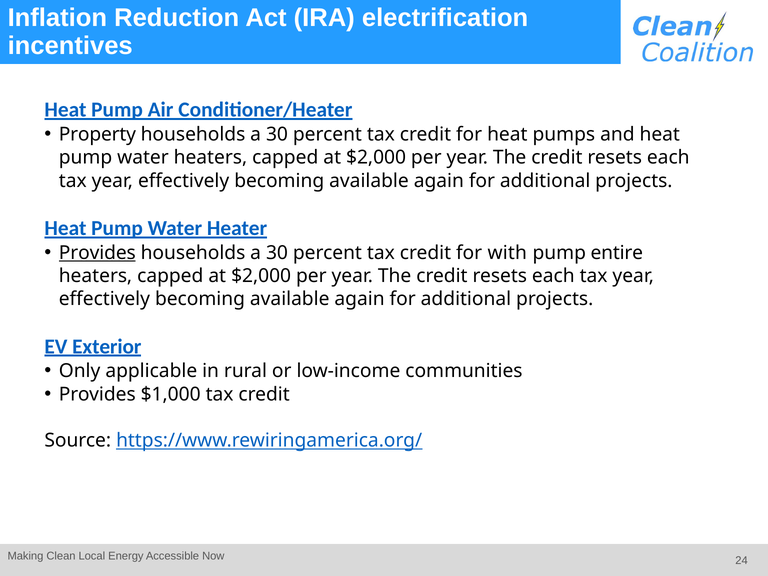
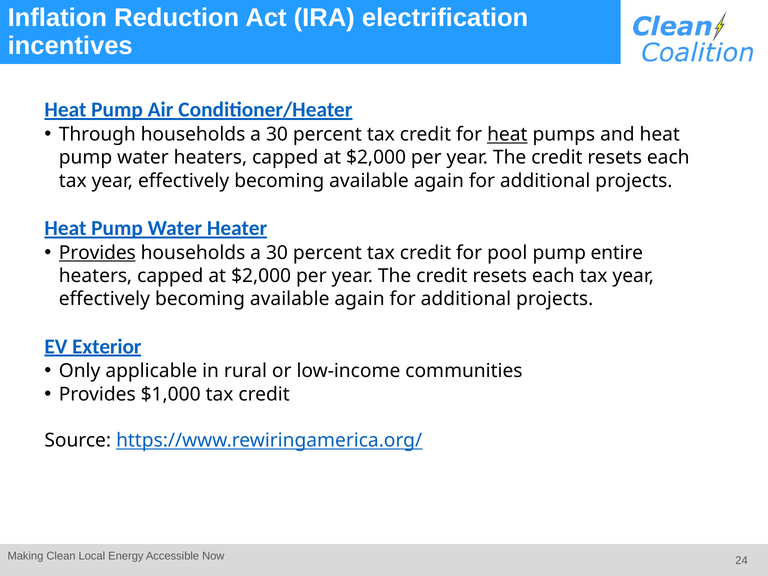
Property: Property -> Through (97, 135)
heat underline: none -> present (507, 135)
with: with -> pool (507, 253)
